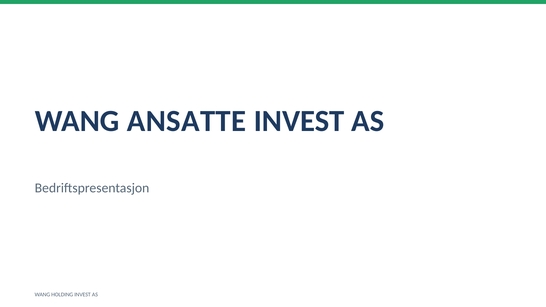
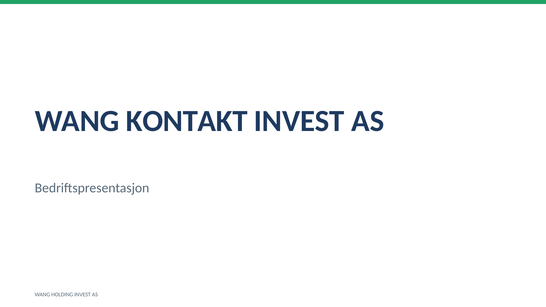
ANSATTE: ANSATTE -> KONTAKT (187, 121)
